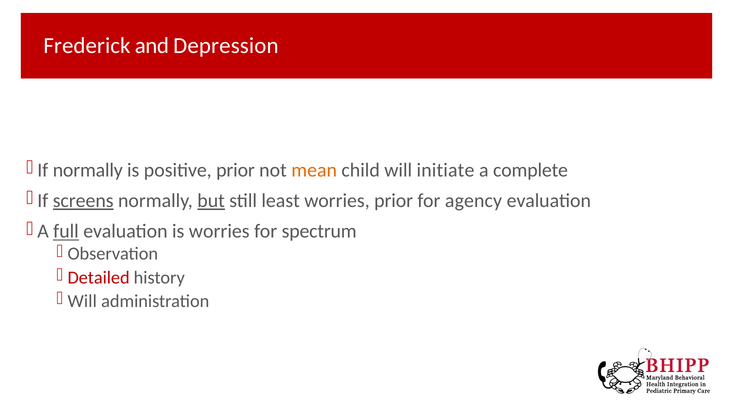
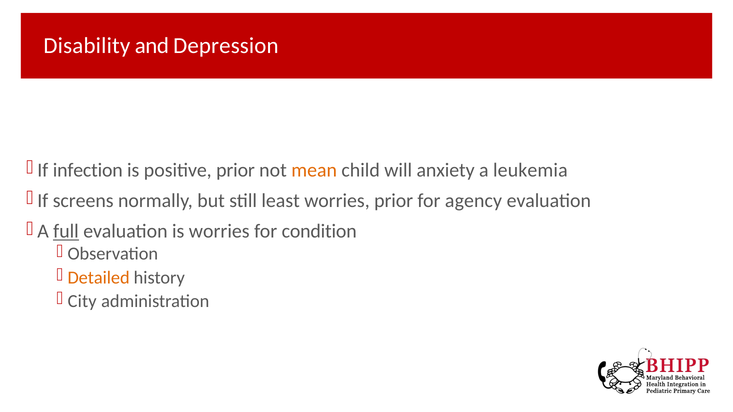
Frederick: Frederick -> Disability (87, 46)
If normally: normally -> infection (88, 170)
initiate: initiate -> anxiety (446, 170)
complete: complete -> leukemia (530, 170)
screens underline: present -> none (83, 201)
but underline: present -> none (211, 201)
spectrum: spectrum -> condition (319, 232)
Detailed colour: red -> orange (99, 278)
Will: Will -> City (82, 301)
